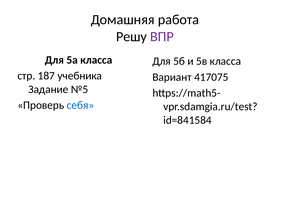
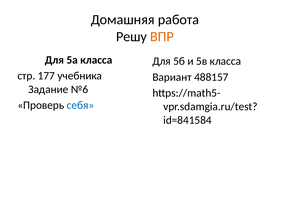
ВПР colour: purple -> orange (162, 37)
187: 187 -> 177 (46, 76)
417075: 417075 -> 488157 (211, 77)
№5: №5 -> №6 (80, 89)
